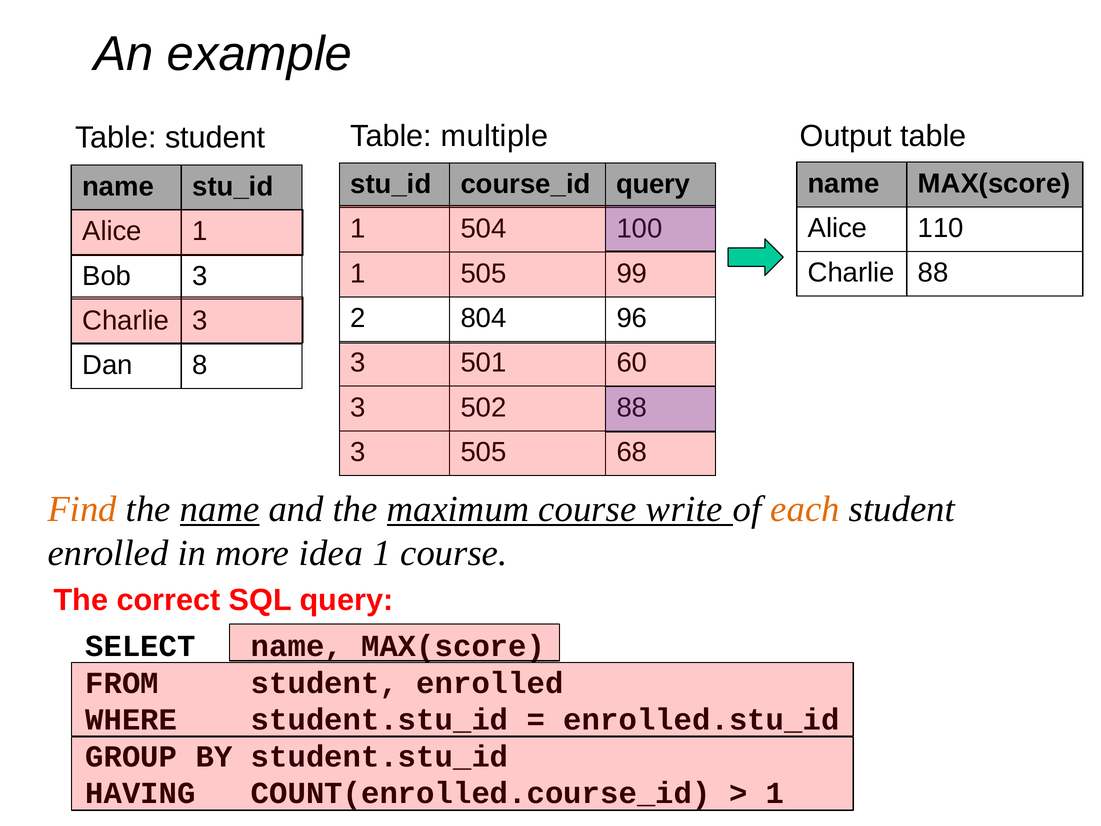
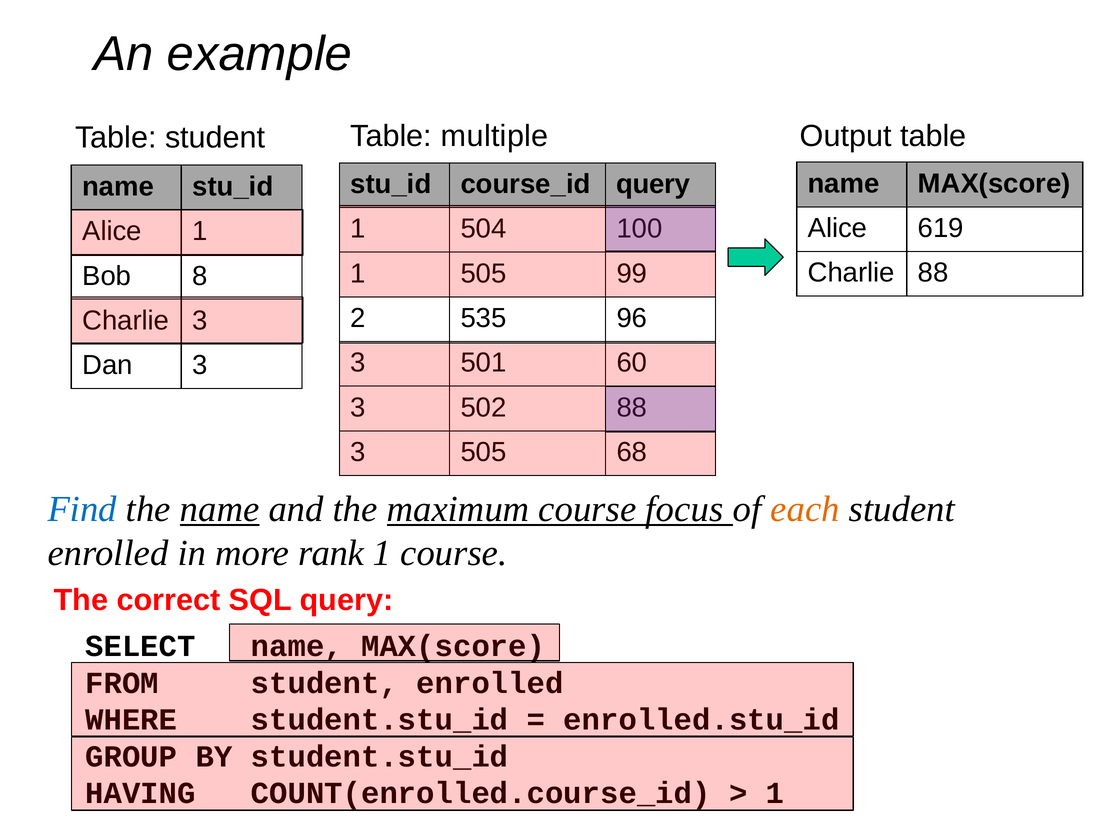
110: 110 -> 619 (941, 228)
Bob 3: 3 -> 8 (200, 276)
804: 804 -> 535 (484, 318)
Dan 8: 8 -> 3 (200, 365)
Find colour: orange -> blue (82, 509)
write: write -> focus (684, 509)
idea: idea -> rank (331, 553)
